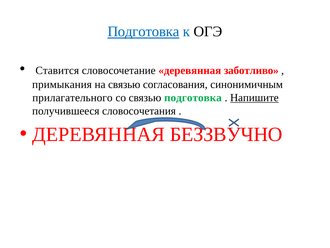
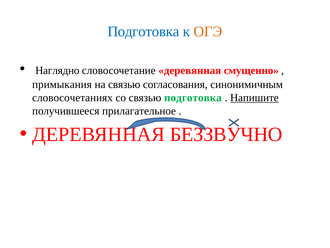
Подготовка underline: present -> none (143, 32)
ОГЭ colour: black -> orange (208, 32)
Ставится: Ставится -> Наглядно (57, 70)
заботливо: заботливо -> смущенно (251, 70)
прилагательного: прилагательного -> словосочетаниях (72, 98)
словосочетания: словосочетания -> прилагательное (139, 111)
